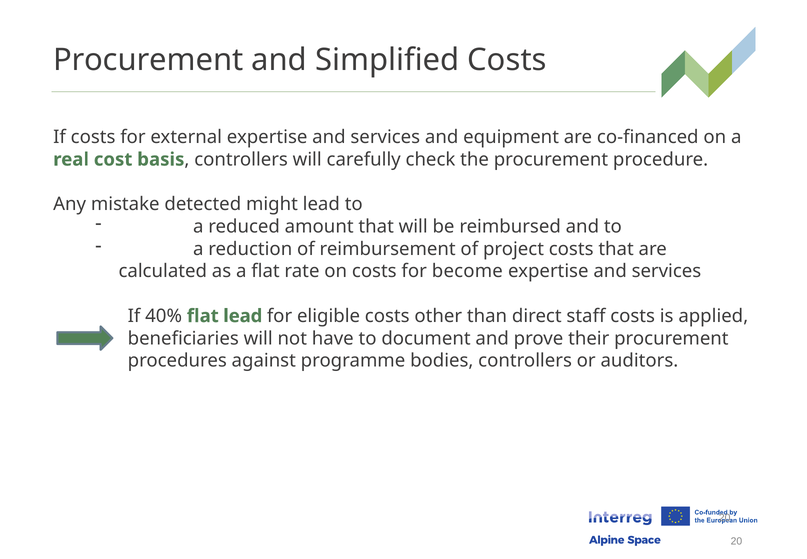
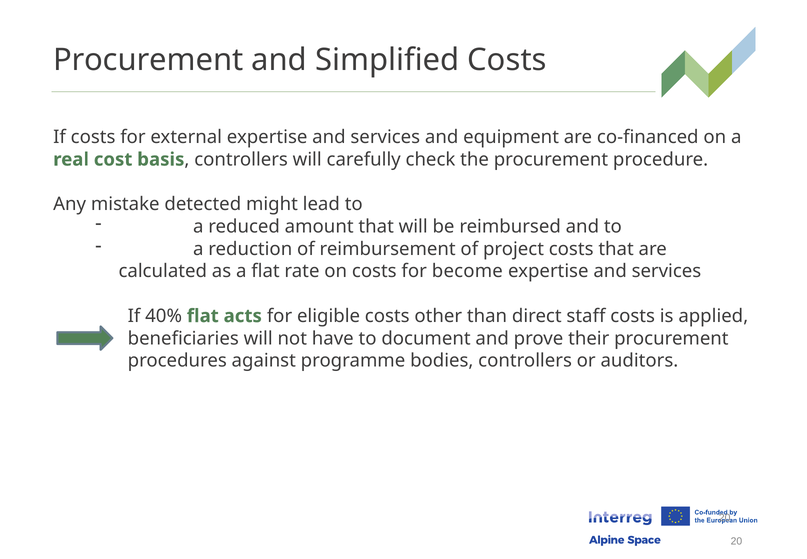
flat lead: lead -> acts (243, 316)
